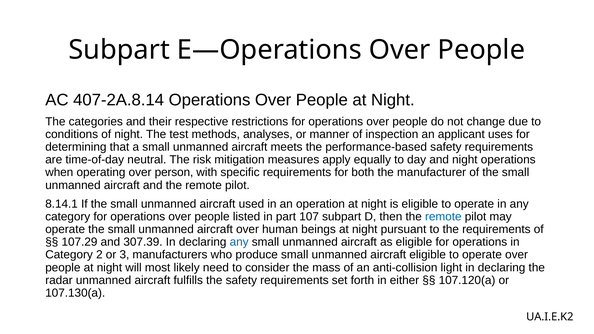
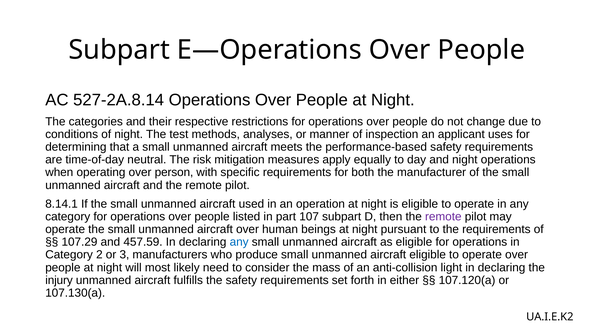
407-2A.8.14: 407-2A.8.14 -> 527-2A.8.14 (119, 100)
remote colour: blue -> purple (443, 217)
307.39: 307.39 -> 457.59 (143, 242)
radar: radar -> injury (59, 280)
